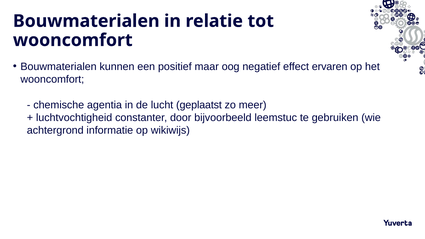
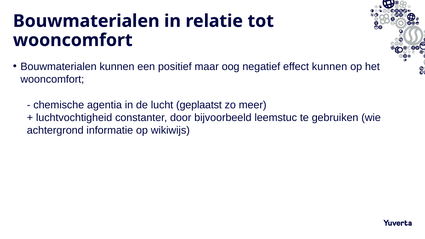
effect ervaren: ervaren -> kunnen (330, 67)
